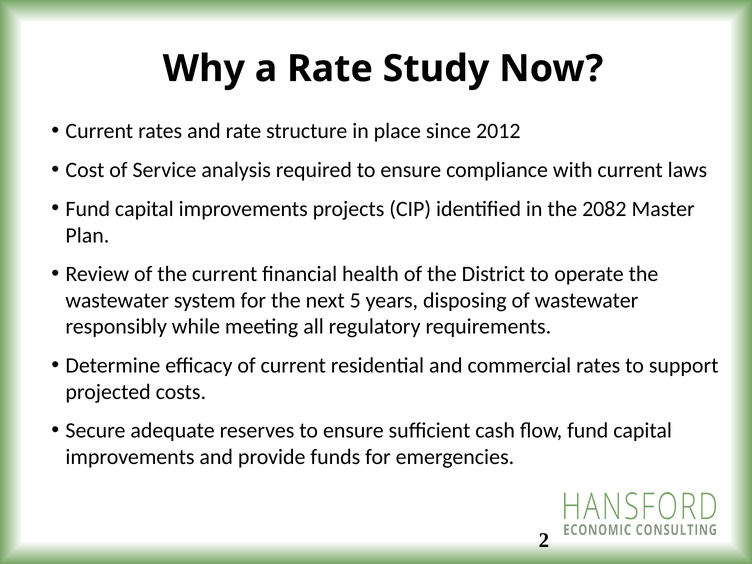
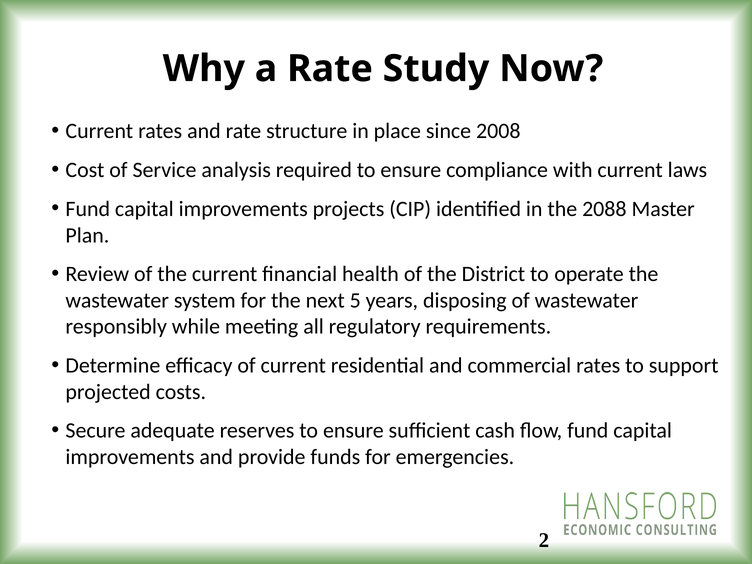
2012: 2012 -> 2008 (498, 131)
2082: 2082 -> 2088 (604, 209)
